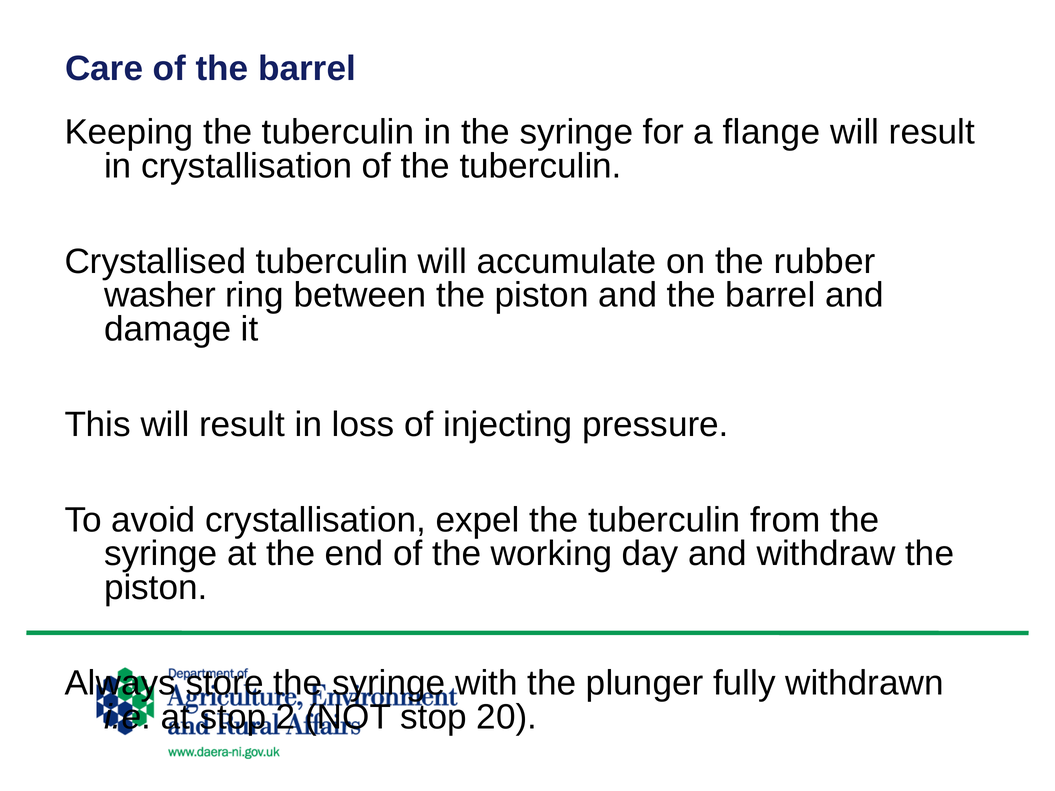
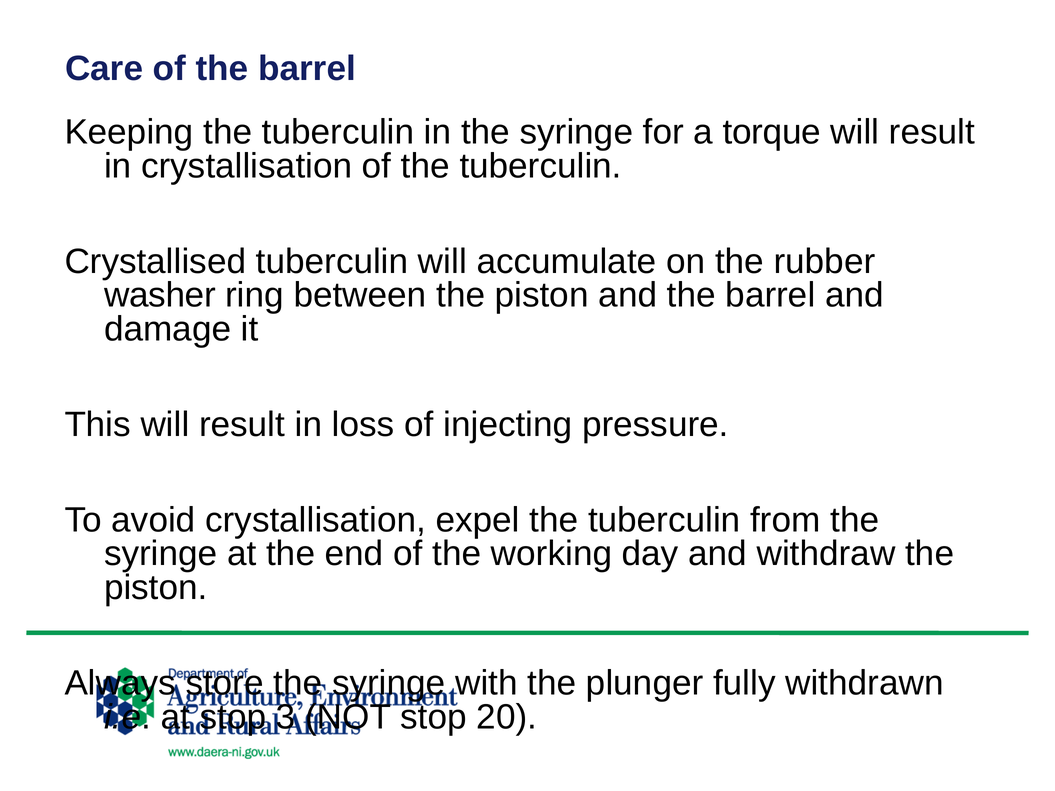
flange: flange -> torque (772, 132)
2: 2 -> 3 (286, 717)
